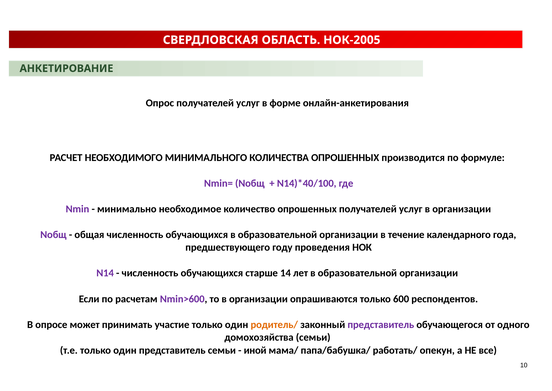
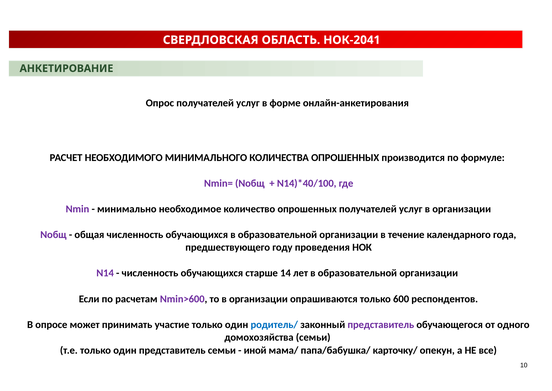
НОК-2005: НОК-2005 -> НОК-2041 (352, 40)
родитель/ colour: orange -> blue (274, 324)
работать/: работать/ -> карточку/ (395, 350)
